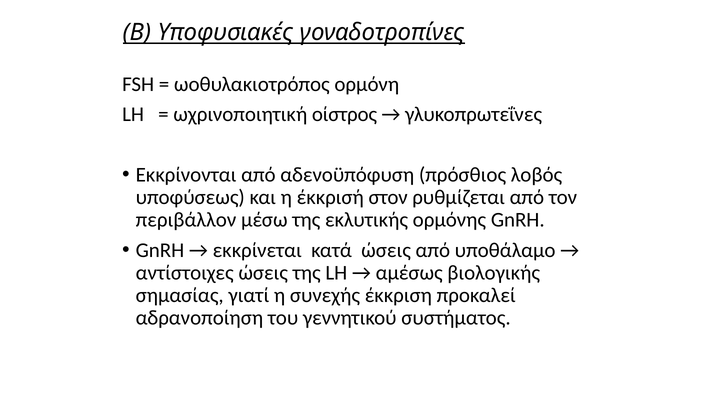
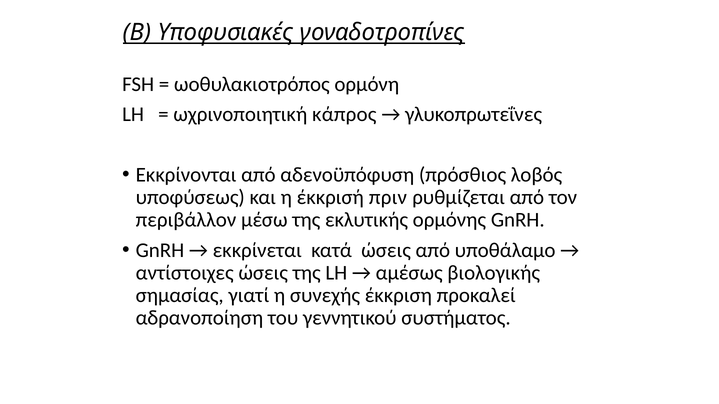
οίστρος: οίστρος -> κάπρος (344, 115)
στον: στον -> πριν (388, 198)
